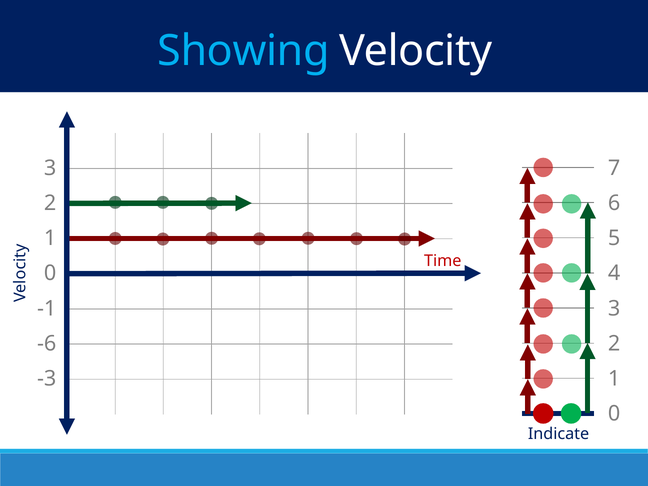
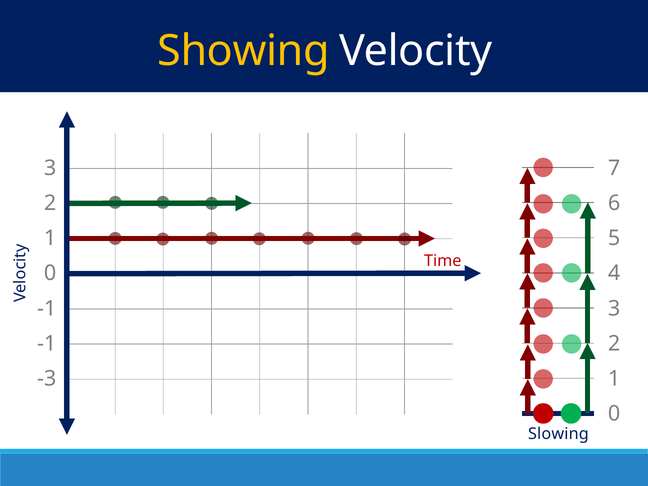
Showing colour: light blue -> yellow (244, 51)
-6: -6 -> -1 (47, 344)
Indicate: Indicate -> Slowing (558, 434)
